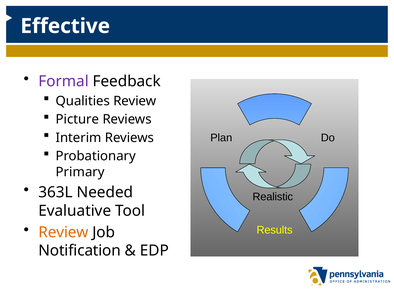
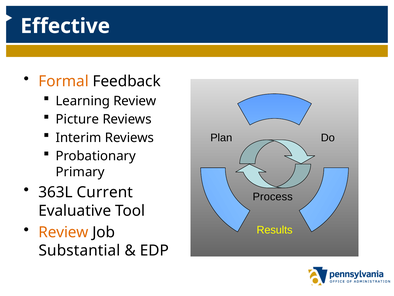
Formal colour: purple -> orange (64, 81)
Qualities: Qualities -> Learning (83, 101)
Needed: Needed -> Current (105, 192)
Realistic: Realistic -> Process (273, 196)
Notification: Notification -> Substantial (79, 250)
